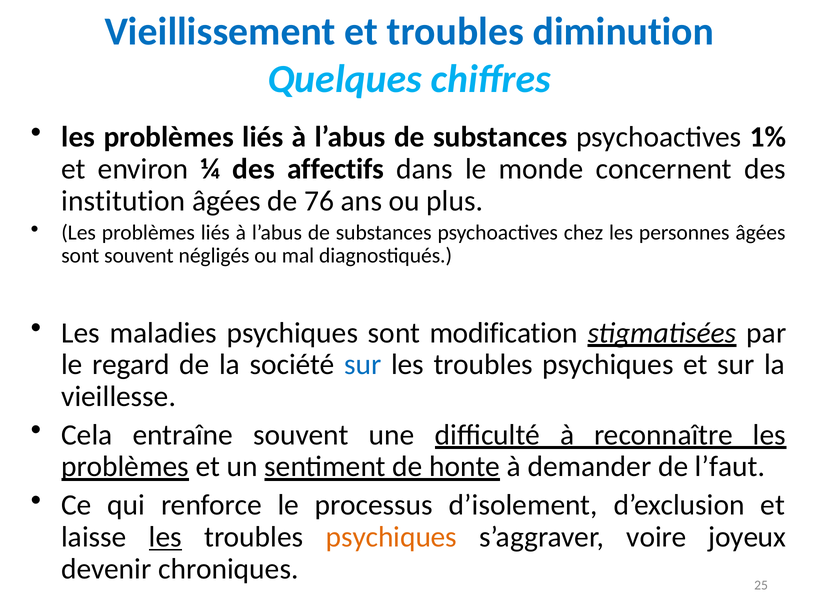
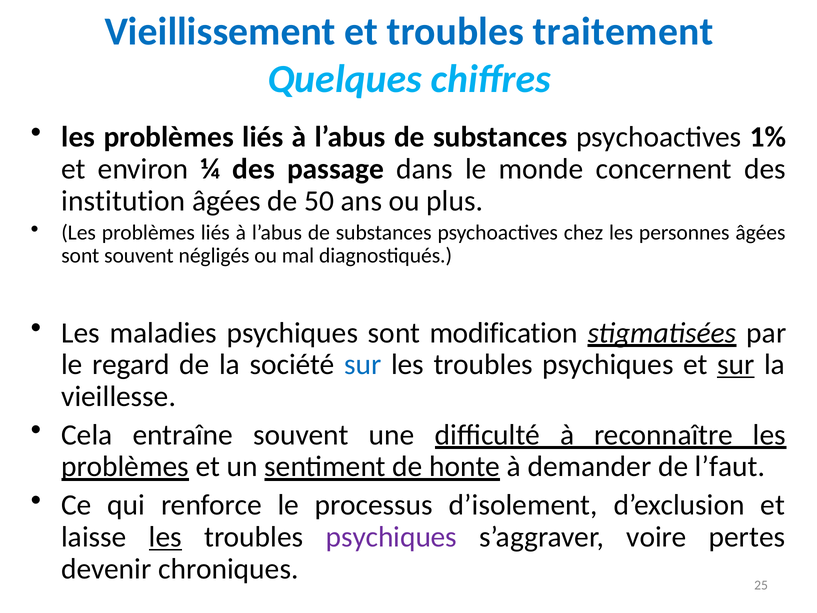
diminution: diminution -> traitement (623, 32)
affectifs: affectifs -> passage (336, 169)
76: 76 -> 50 (319, 201)
sur underline: none -> present (736, 364)
psychiques colour: orange -> purple (391, 537)
joyeux: joyeux -> pertes (747, 537)
